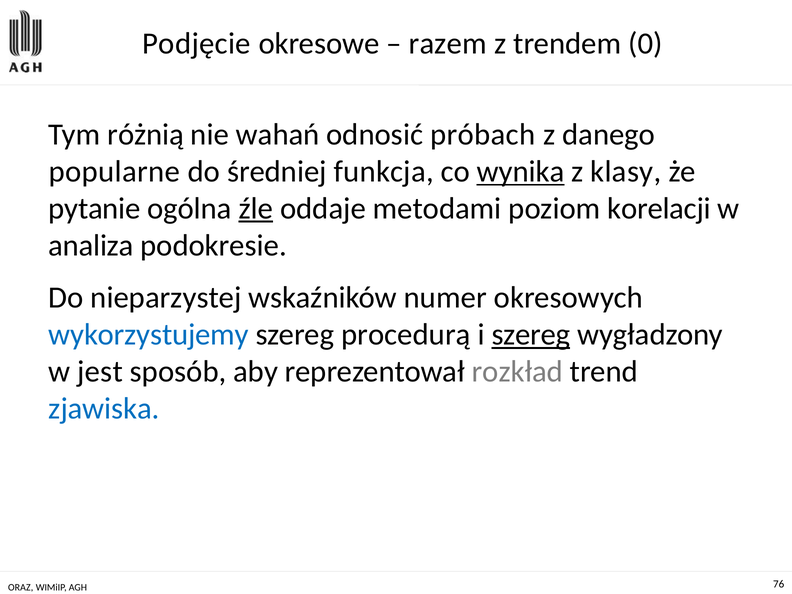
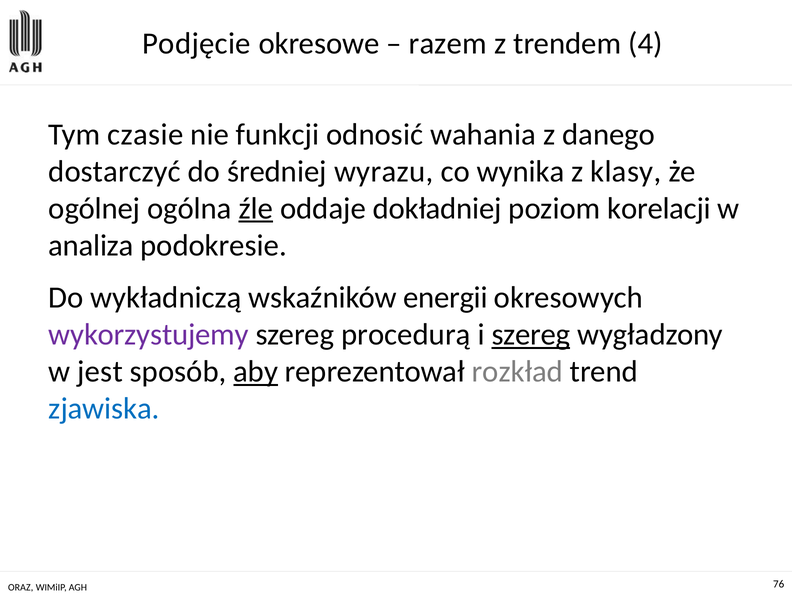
0: 0 -> 4 (645, 43)
różnią: różnią -> czasie (145, 134)
wahań: wahań -> funkcji (278, 134)
próbach: próbach -> wahania (483, 134)
popularne: popularne -> dostarczyć (115, 171)
funkcja: funkcja -> wyrazu (384, 171)
wynika underline: present -> none (521, 171)
pytanie: pytanie -> ogólnej (94, 208)
metodami: metodami -> dokładniej (437, 208)
nieparzystej: nieparzystej -> wykładniczą (166, 298)
numer: numer -> energii (446, 298)
wykorzystujemy colour: blue -> purple (149, 335)
aby underline: none -> present (256, 372)
